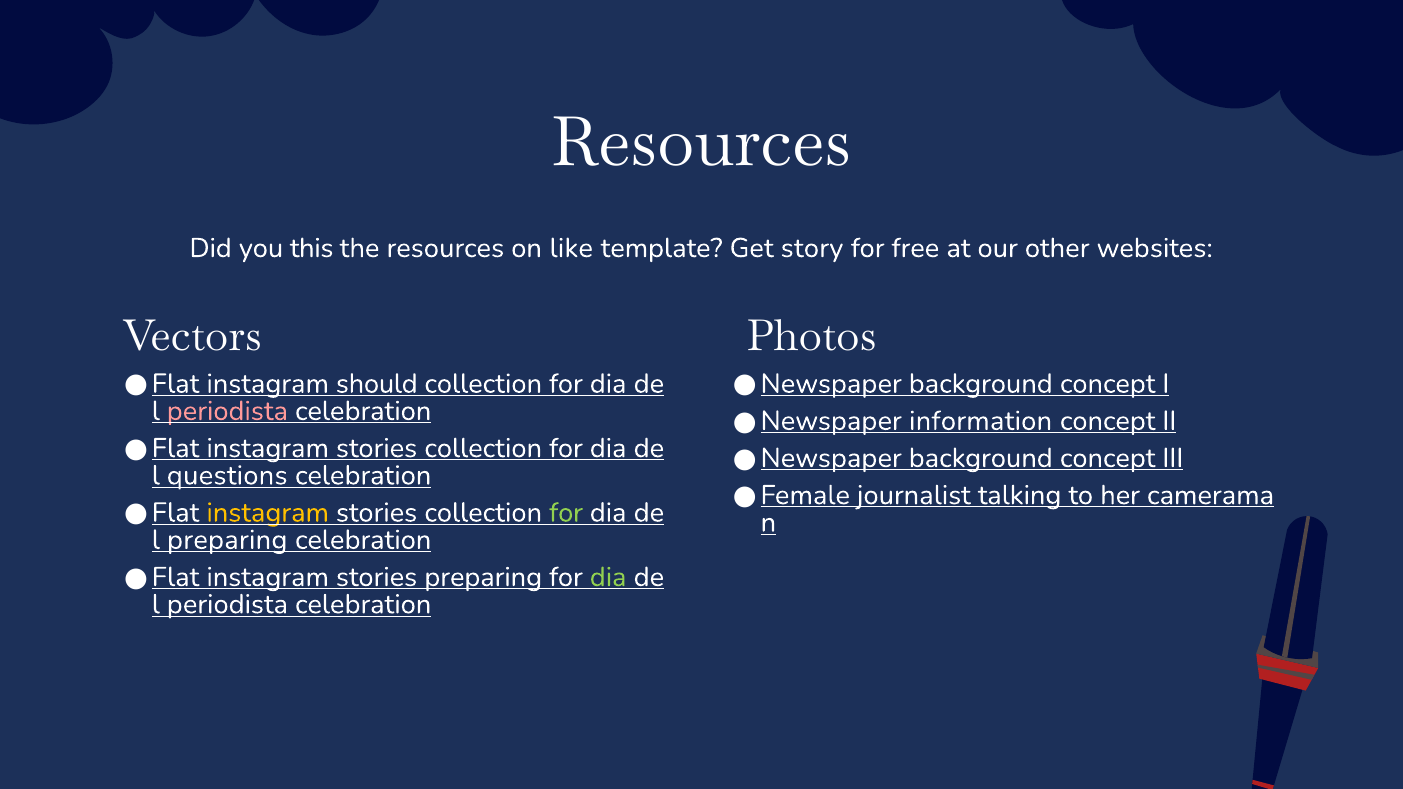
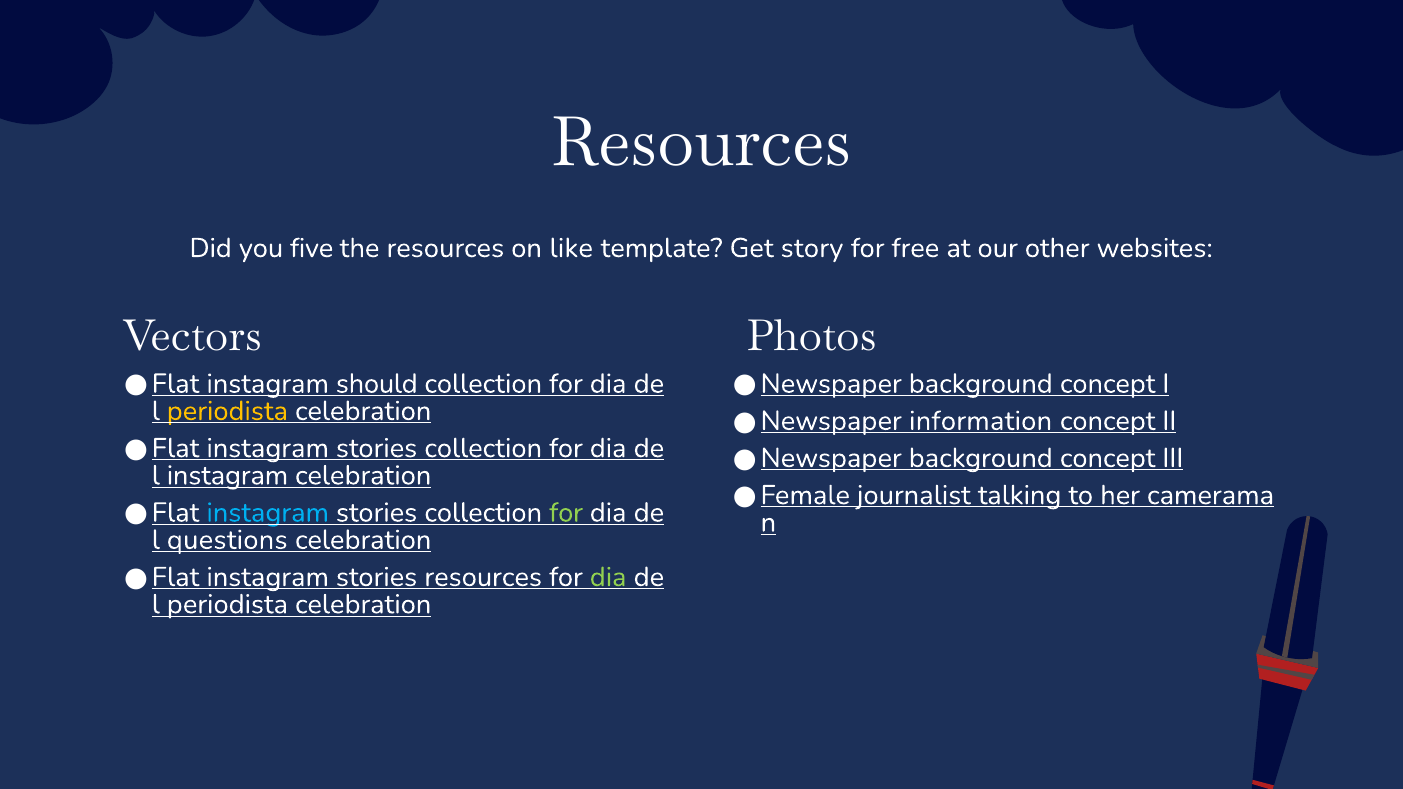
this: this -> five (312, 248)
periodista colour: pink -> yellow (227, 411)
questions: questions -> instagram (227, 476)
instagram colour: yellow -> light blue (268, 513)
preparing: preparing -> questions (227, 540)
stories preparing: preparing -> resources (483, 577)
